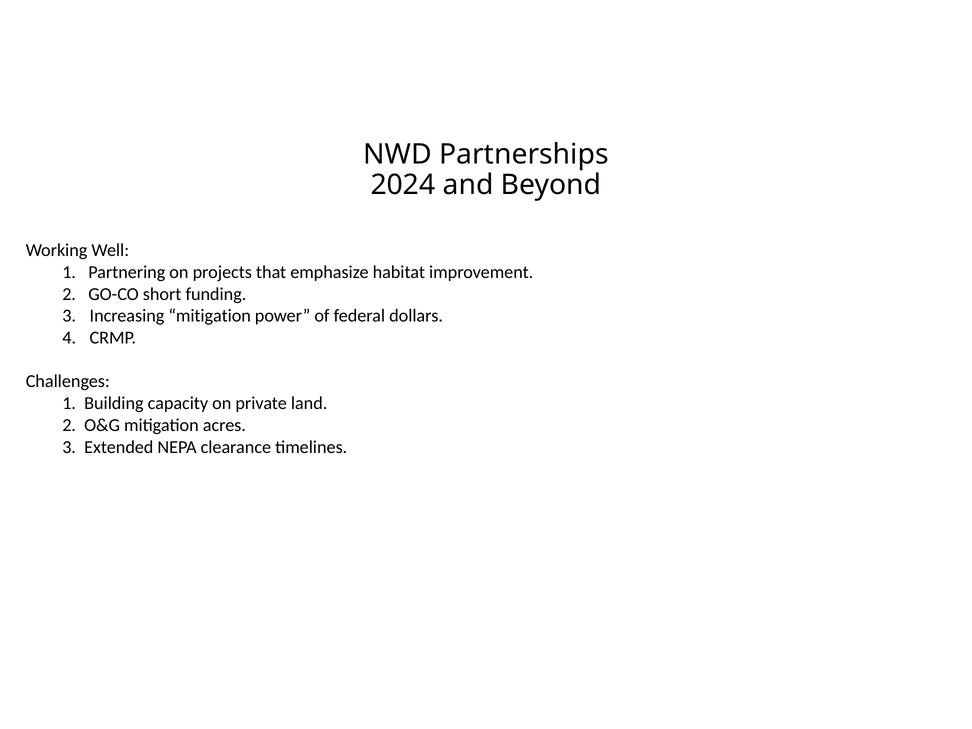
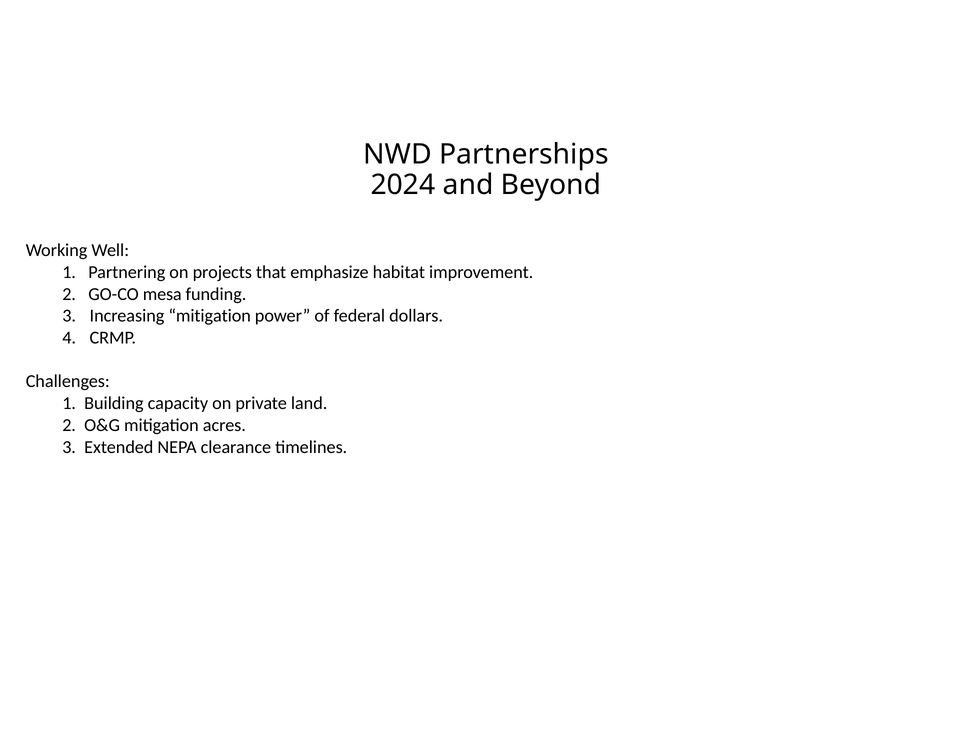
short: short -> mesa (162, 294)
